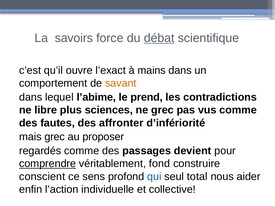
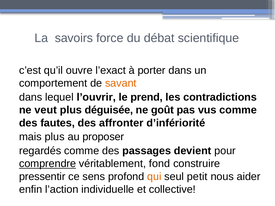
débat underline: present -> none (159, 38)
mains: mains -> porter (152, 71)
l’abime: l’abime -> l’ouvrir (96, 97)
libre: libre -> veut (46, 110)
sciences: sciences -> déguisée (109, 110)
ne grec: grec -> goût (163, 110)
mais grec: grec -> plus (55, 137)
conscient: conscient -> pressentir (42, 177)
qui colour: blue -> orange (154, 177)
total: total -> petit (197, 177)
